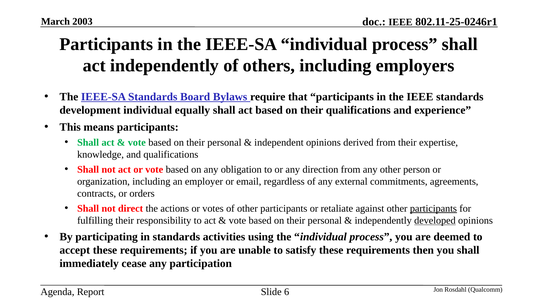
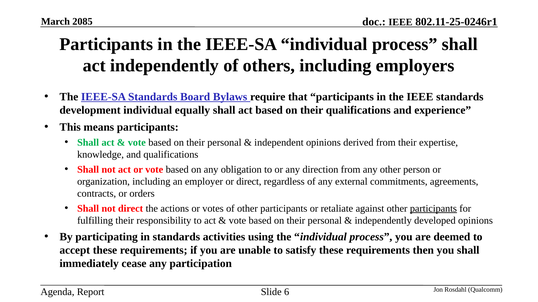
2003: 2003 -> 2085 (82, 21)
or email: email -> direct (249, 182)
developed underline: present -> none (435, 221)
